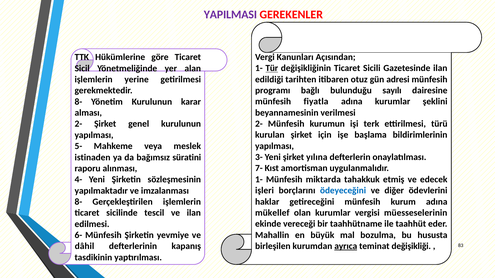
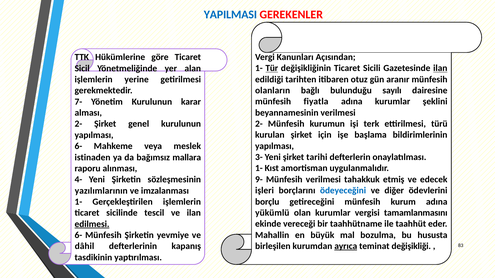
YAPILMASI colour: purple -> blue (230, 15)
ilan underline: none -> present (440, 68)
adresi: adresi -> aranır (398, 79)
programı: programı -> olanların (273, 91)
8-: 8- -> 7- (78, 102)
5-: 5- -> 6- (78, 146)
yılına: yılına -> tarihi (317, 157)
süratini: süratini -> mallara (187, 158)
7-: 7- -> 1- (259, 169)
1-: 1- -> 9- (259, 180)
Münfesih miktarda: miktarda -> verilmesi (323, 180)
yapılmaktadır: yapılmaktadır -> yazılımlarının (101, 191)
haklar: haklar -> borçlu (267, 202)
8-: 8- -> 1- (78, 202)
mükellef: mükellef -> yükümlü (272, 213)
müesseselerinin: müesseselerinin -> tamamlanmasını (416, 213)
edilmesi underline: none -> present (92, 224)
